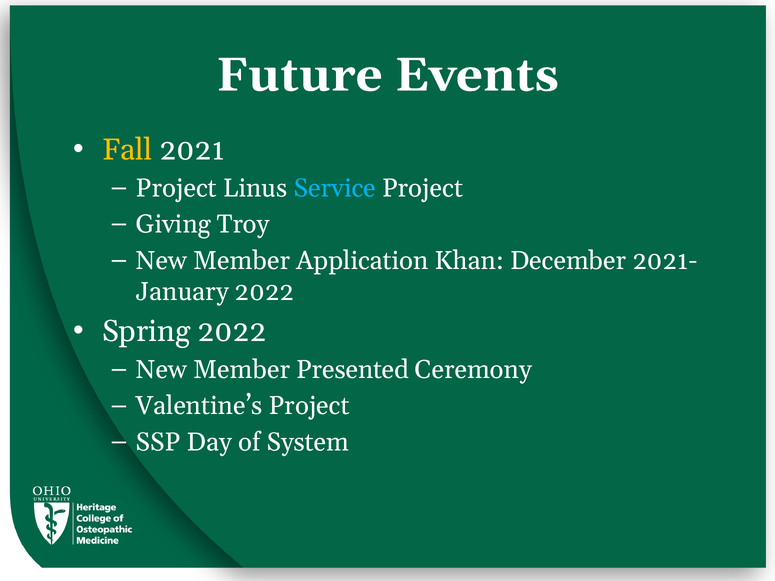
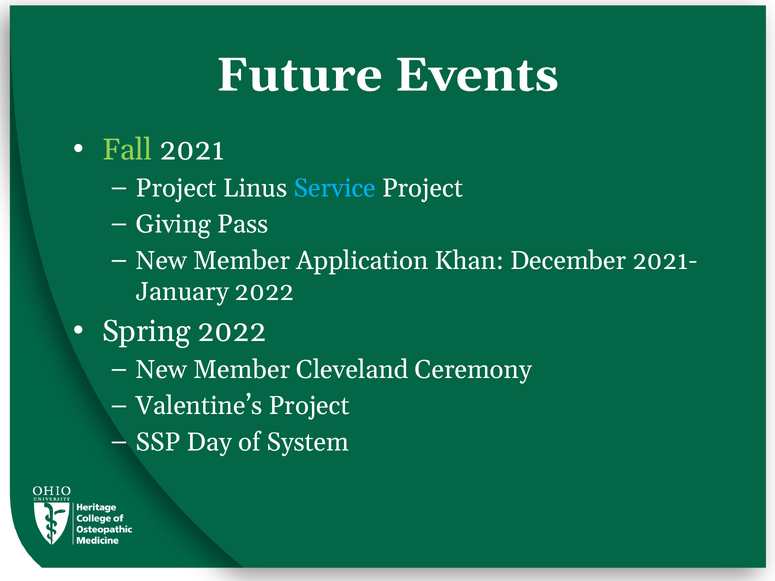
Fall colour: yellow -> light green (127, 150)
Troy: Troy -> Pass (243, 224)
Presented: Presented -> Cleveland (353, 370)
